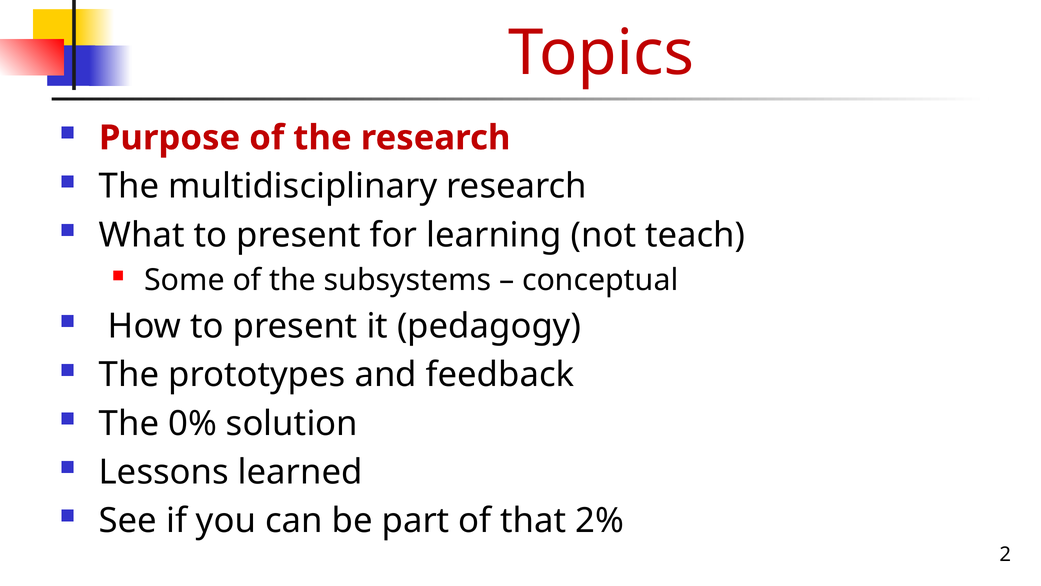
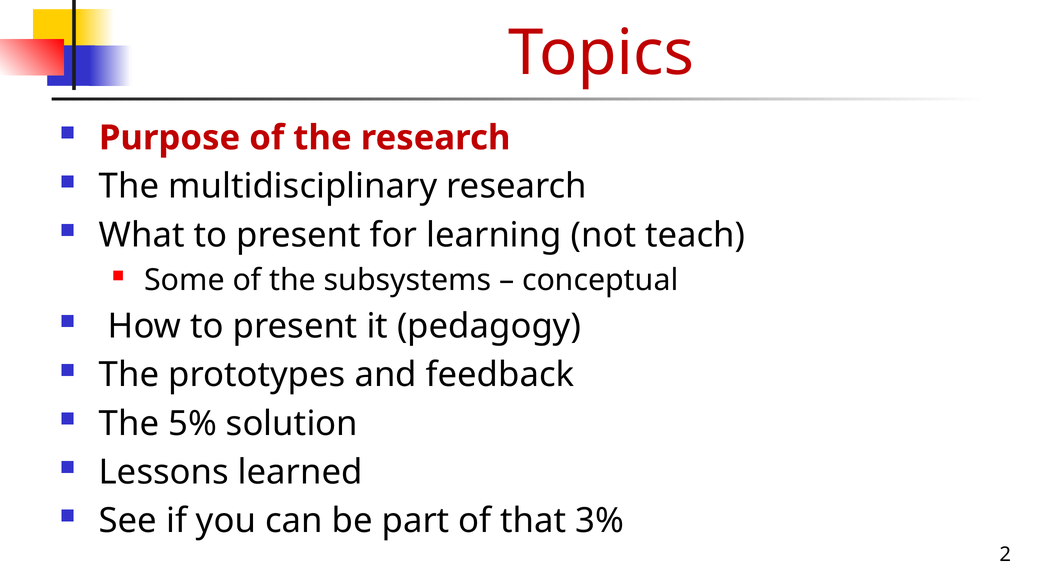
0%: 0% -> 5% (193, 423)
2%: 2% -> 3% (600, 520)
